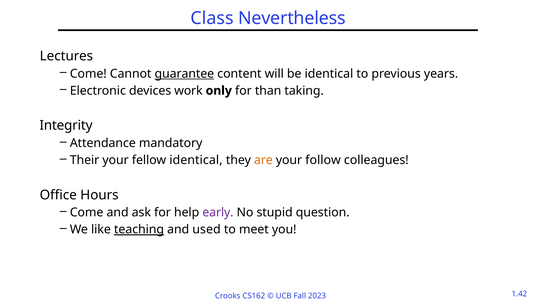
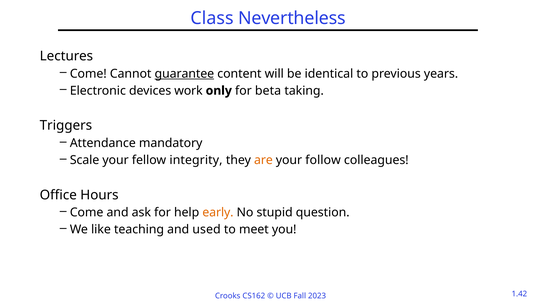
than: than -> beta (268, 90)
Integrity: Integrity -> Triggers (66, 125)
Their: Their -> Scale (85, 160)
fellow identical: identical -> integrity (196, 160)
early colour: purple -> orange (218, 212)
teaching underline: present -> none (139, 229)
